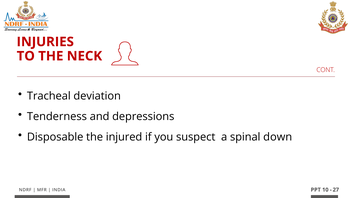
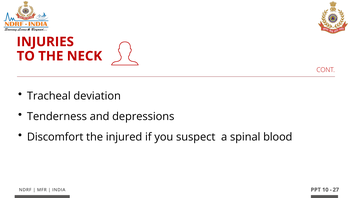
Disposable: Disposable -> Discomfort (55, 137)
down: down -> blood (278, 137)
